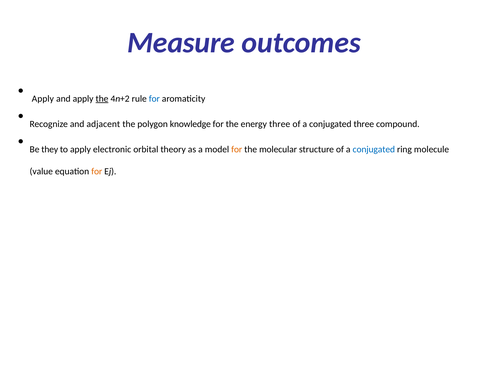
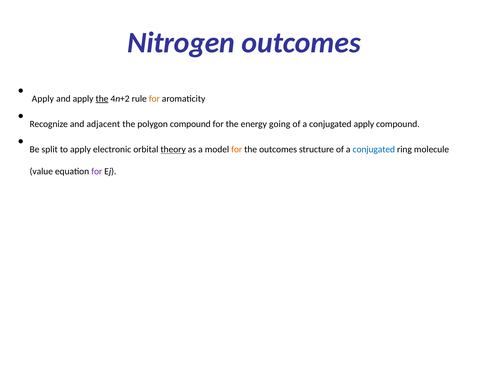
Measure: Measure -> Nitrogen (181, 43)
for colour: blue -> orange (154, 99)
polygon knowledge: knowledge -> compound (190, 124)
energy three: three -> going (280, 124)
conjugated three: three -> apply (364, 124)
they: they -> split (50, 150)
theory underline: none -> present (173, 150)
the molecular: molecular -> outcomes (278, 150)
for colour: orange -> purple (97, 172)
